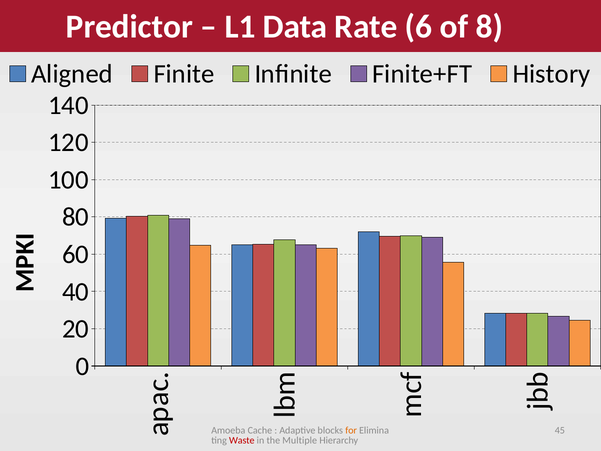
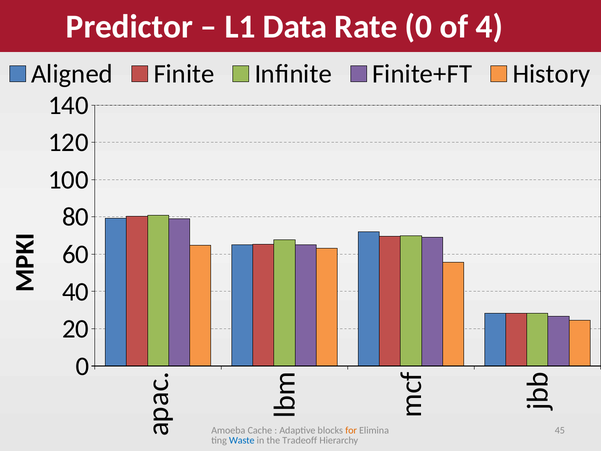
Rate 6: 6 -> 0 (418, 27)
8: 8 -> 4 (489, 27)
Waste colour: red -> blue (242, 440)
Multiple: Multiple -> Tradeoff (300, 440)
